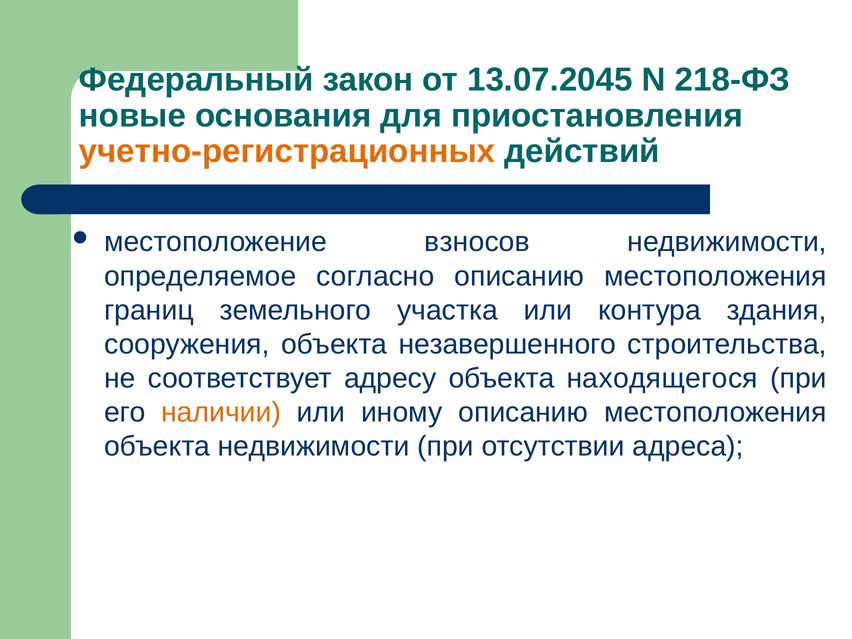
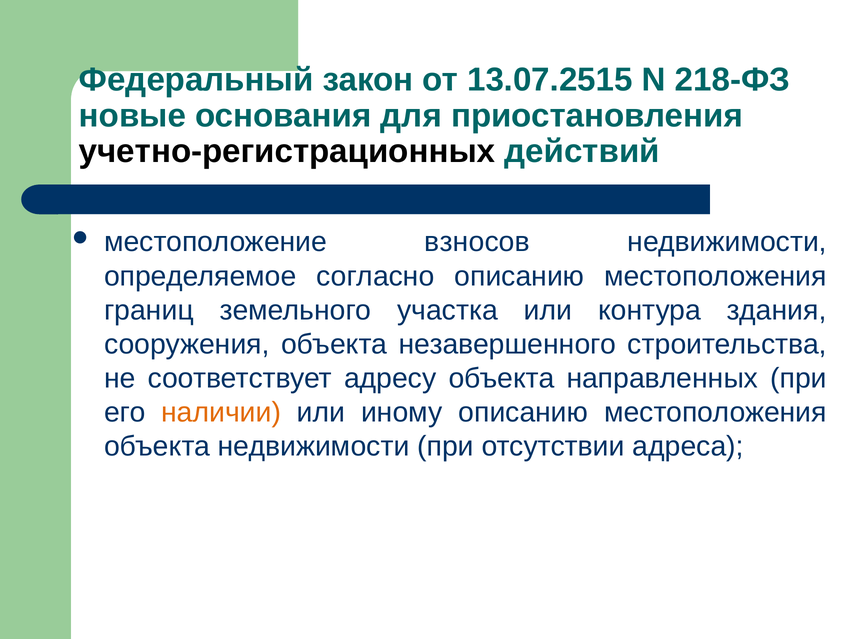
13.07.2045: 13.07.2045 -> 13.07.2515 (550, 80)
учетно-регистрационных colour: orange -> black (287, 151)
находящегося: находящегося -> направленных (662, 378)
